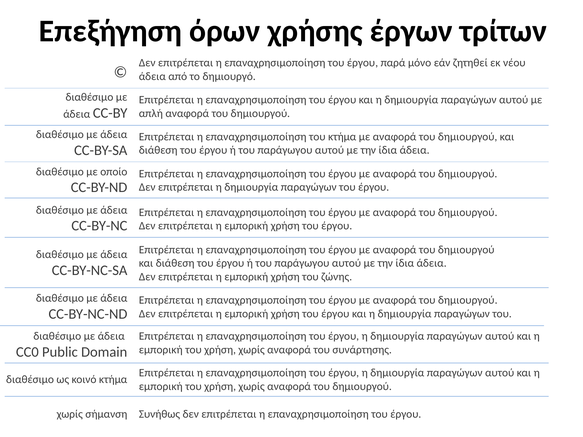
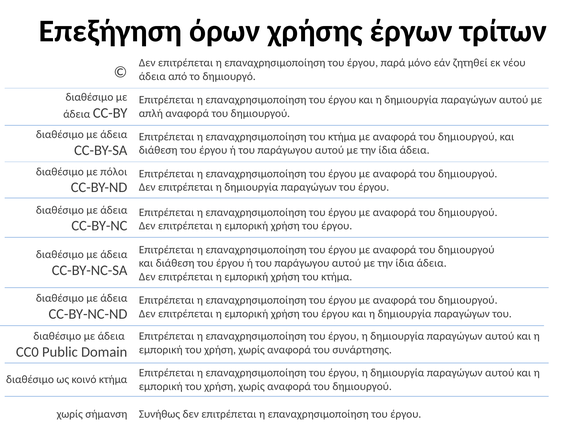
οποίο: οποίο -> πόλοι (114, 172)
χρήση του ζώνης: ζώνης -> κτήμα (337, 277)
